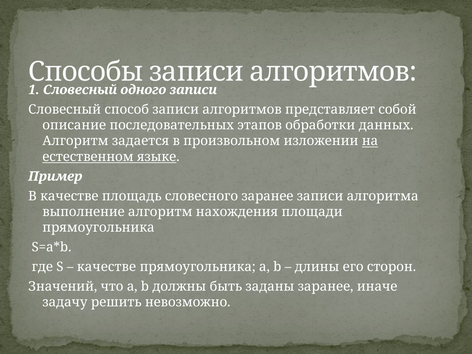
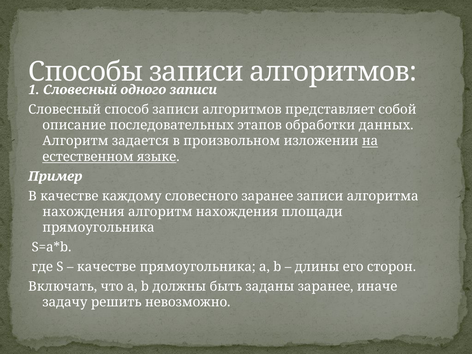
площадь: площадь -> каждому (132, 196)
выполнение: выполнение -> нахождения (84, 212)
Значений: Значений -> Включать (63, 287)
